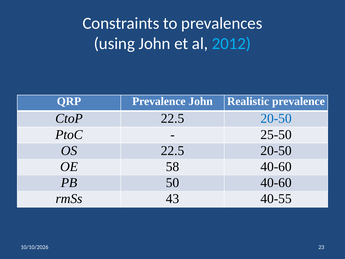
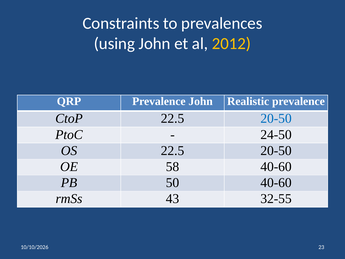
2012 colour: light blue -> yellow (231, 43)
25-50: 25-50 -> 24-50 (276, 134)
40-55: 40-55 -> 32-55 (276, 198)
